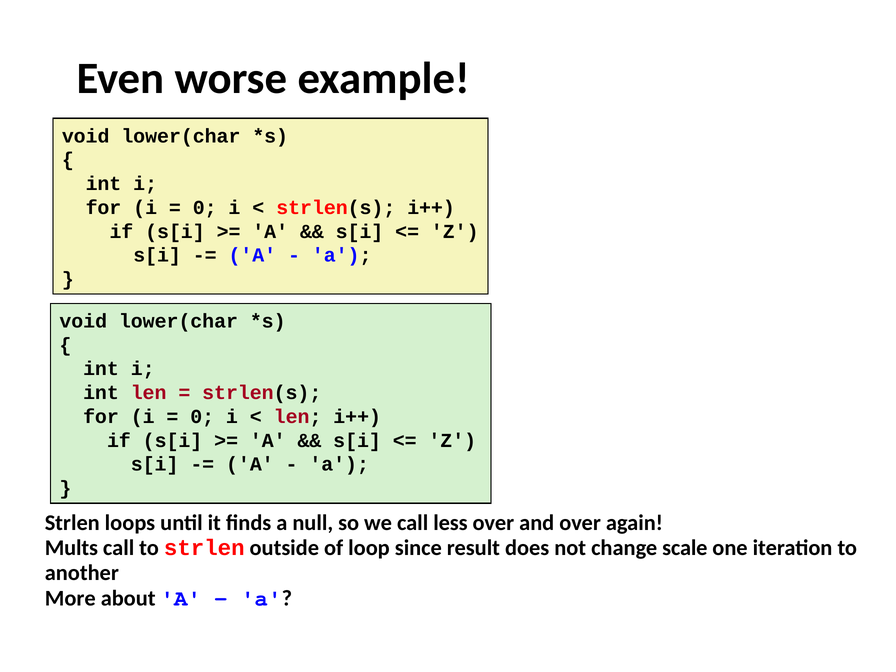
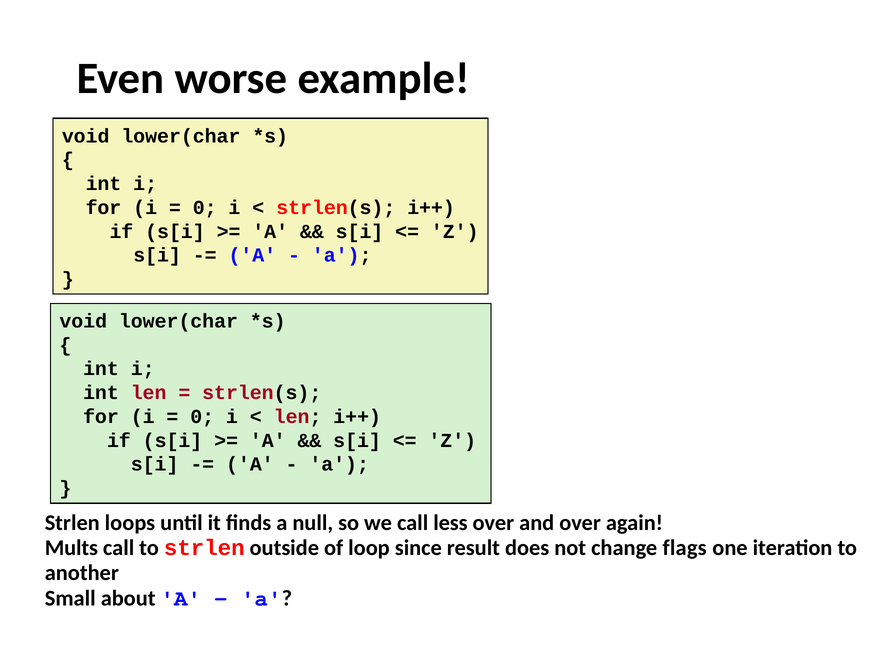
scale: scale -> flags (685, 548)
More: More -> Small (70, 598)
